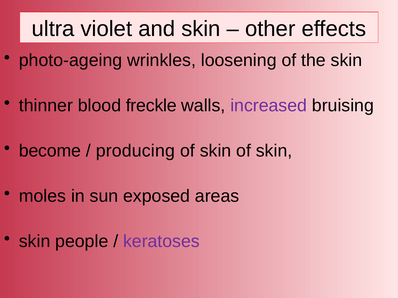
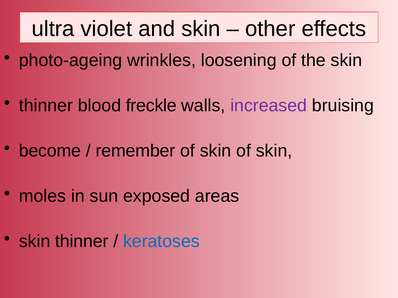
producing: producing -> remember (135, 151)
skin people: people -> thinner (82, 242)
keratoses colour: purple -> blue (161, 242)
